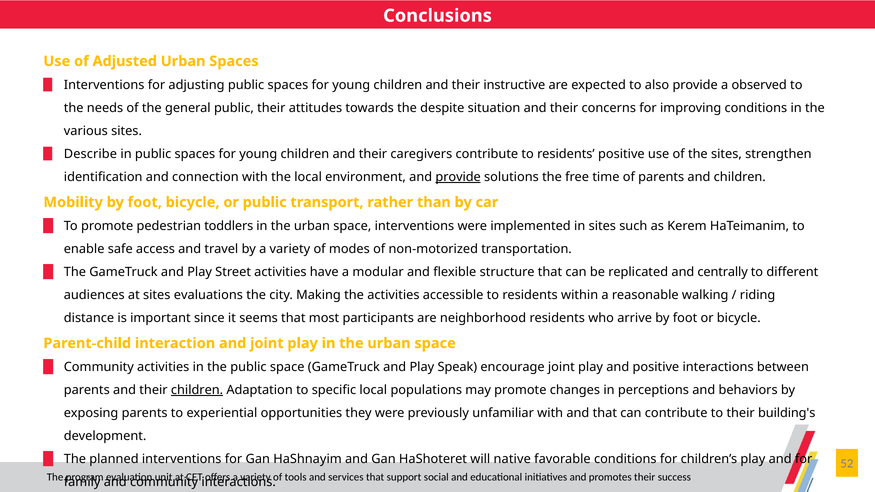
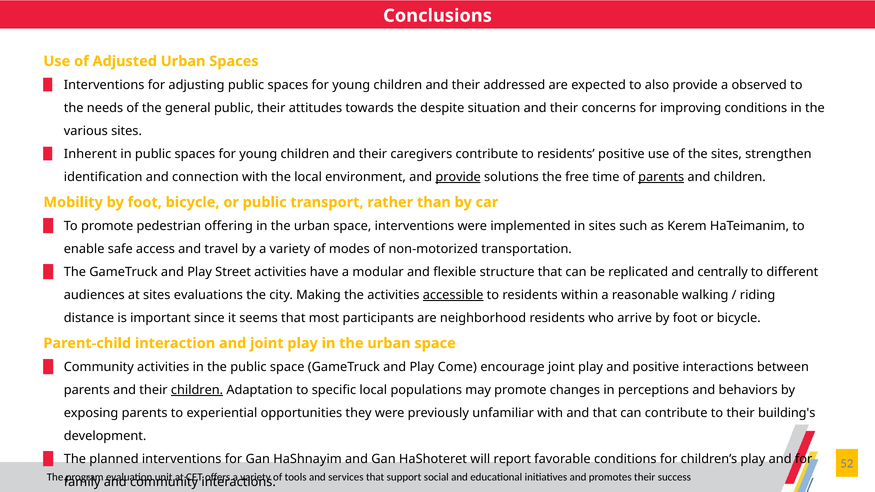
instructive: instructive -> addressed (514, 85)
Describe: Describe -> Inherent (90, 154)
parents underline: none -> present (661, 177)
toddlers: toddlers -> offering (229, 226)
accessible underline: none -> present (453, 295)
Speak: Speak -> Come (457, 367)
native: native -> report (512, 459)
